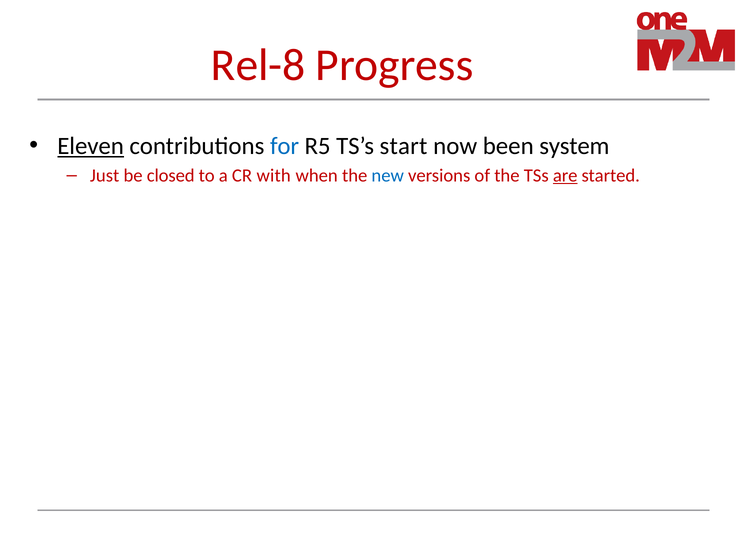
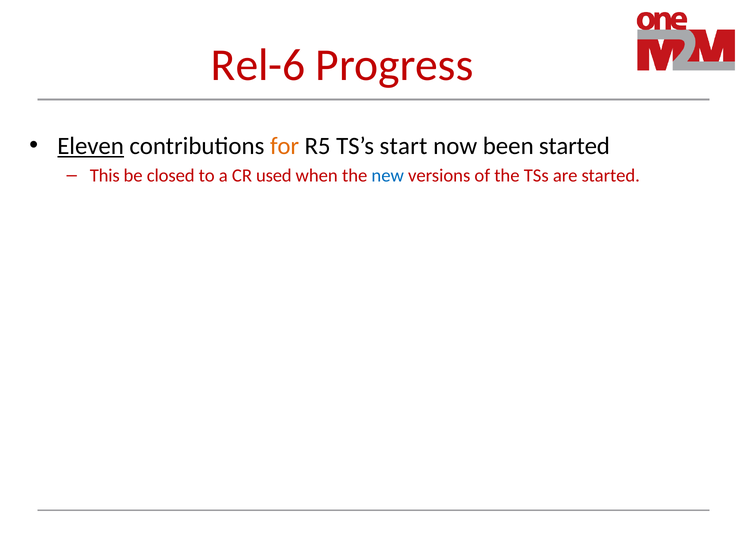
Rel-8: Rel-8 -> Rel-6 (258, 65)
for colour: blue -> orange (285, 146)
been system: system -> started (574, 146)
Just: Just -> This (105, 176)
with: with -> used (274, 176)
are underline: present -> none (565, 176)
